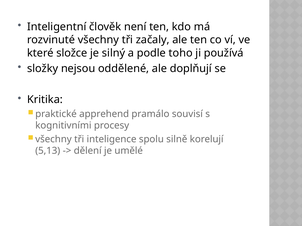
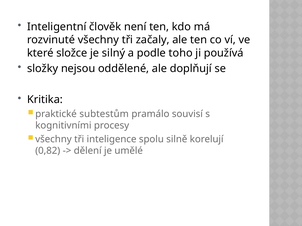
apprehend: apprehend -> subtestům (104, 114)
5,13: 5,13 -> 0,82 (48, 151)
